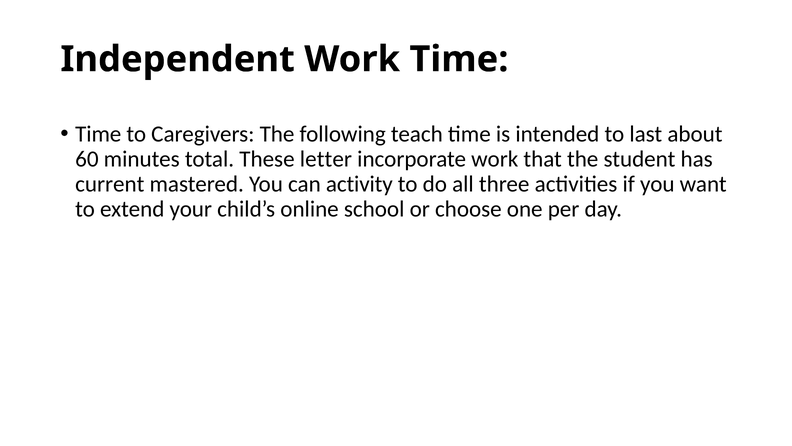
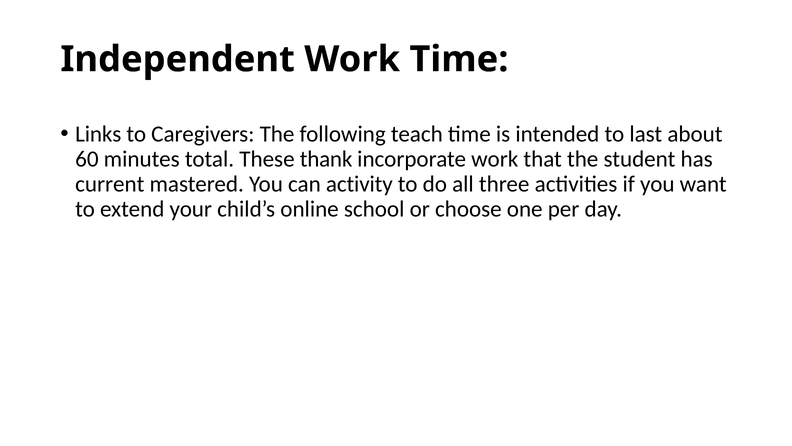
Time: Time -> Links (98, 134)
letter: letter -> thank (326, 159)
